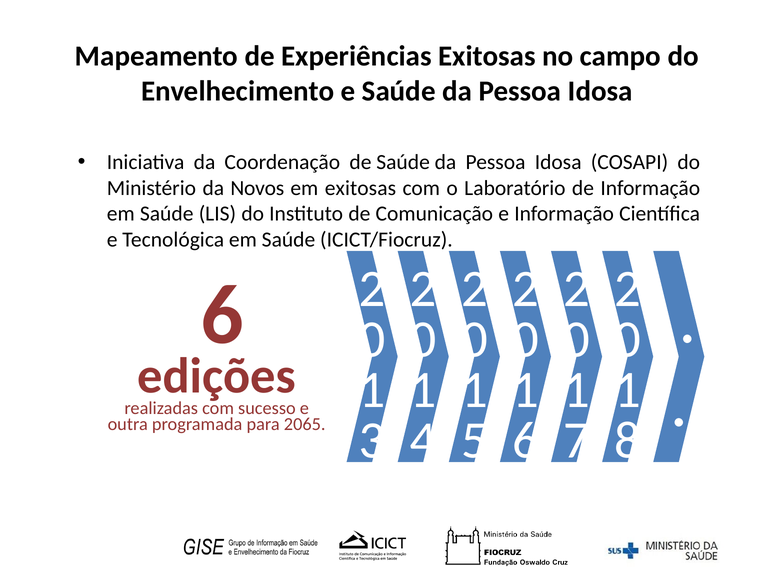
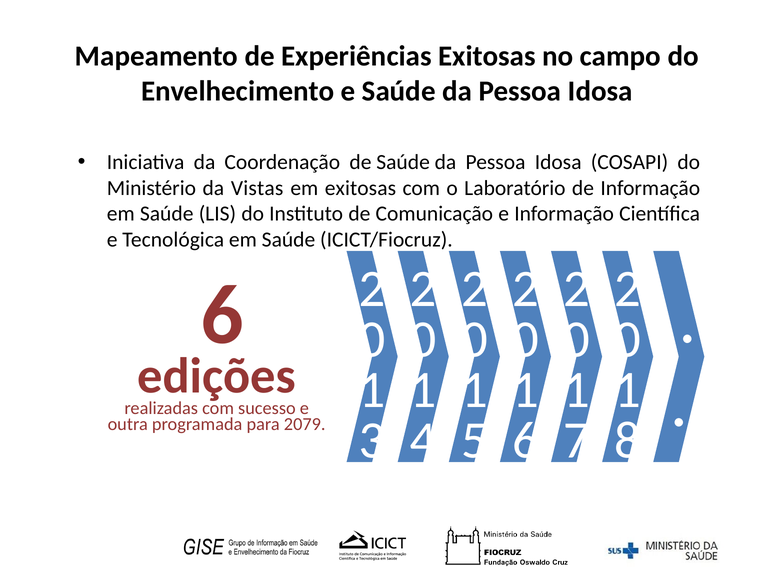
Novos: Novos -> Vistas (257, 188)
2065: 2065 -> 2079 (305, 424)
